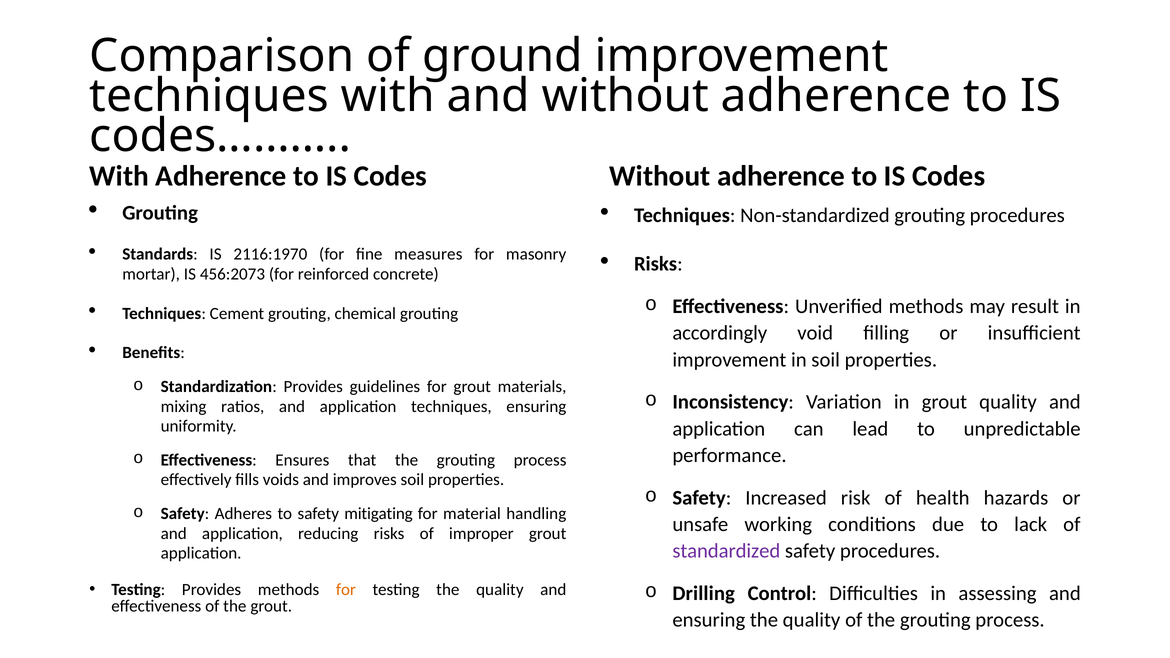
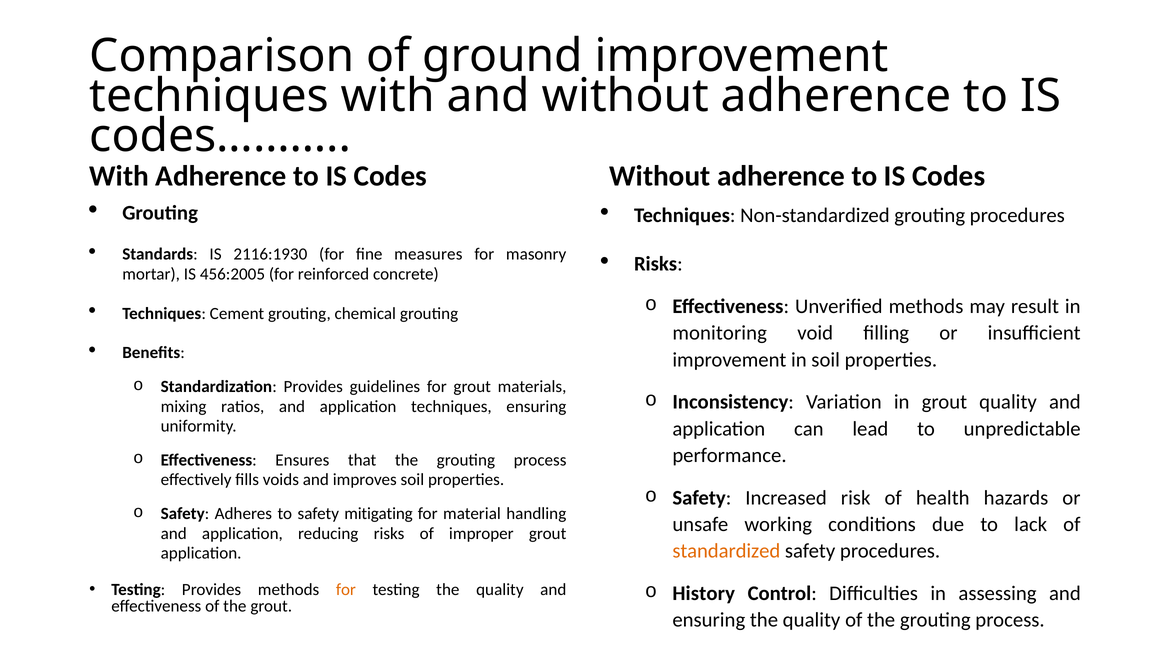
2116:1970: 2116:1970 -> 2116:1930 (270, 254)
456:2073: 456:2073 -> 456:2005 (232, 274)
accordingly: accordingly -> monitoring (720, 333)
standardized colour: purple -> orange (726, 551)
Drilling: Drilling -> History (704, 593)
